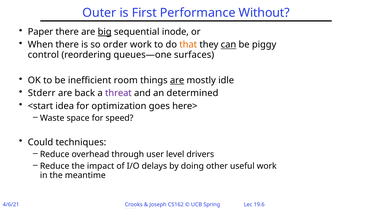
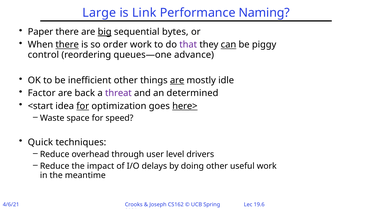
Outer: Outer -> Large (99, 13)
First: First -> Link (144, 13)
Without: Without -> Naming (264, 13)
inode: inode -> bytes (175, 32)
there underline: none -> present (67, 45)
that colour: orange -> purple (188, 45)
surfaces: surfaces -> advance (194, 55)
inefficient room: room -> other (126, 80)
Stderr: Stderr -> Factor (42, 93)
for underline: none -> present (83, 106)
here> underline: none -> present (185, 106)
Could: Could -> Quick (40, 142)
